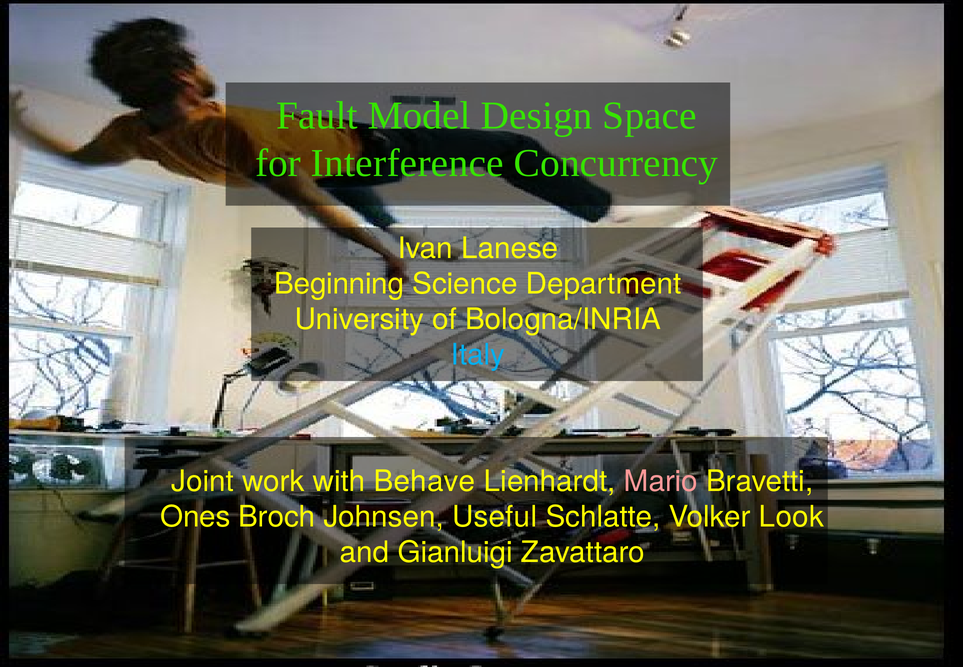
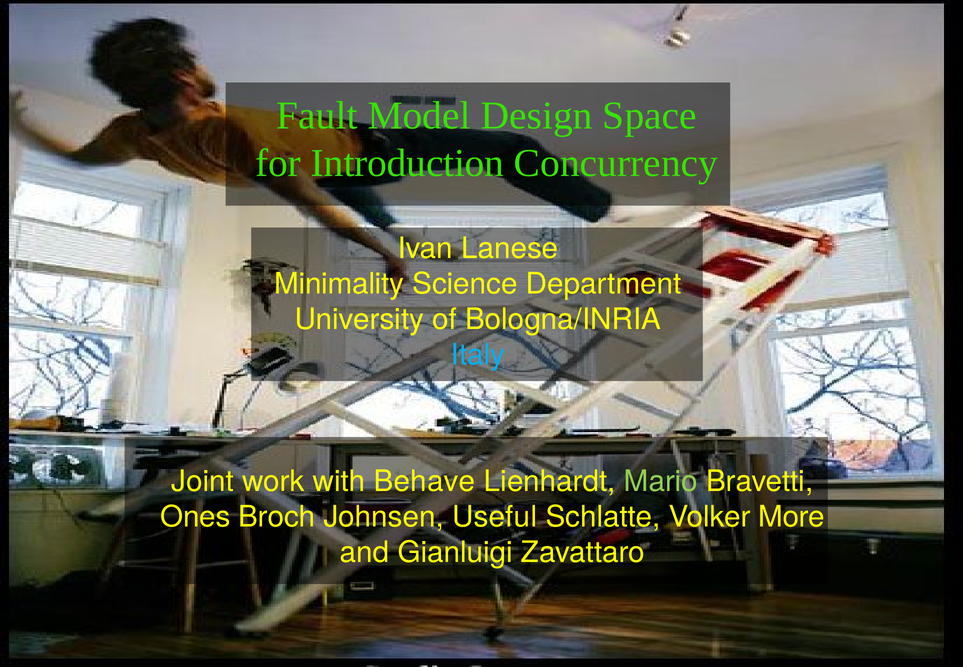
Interference: Interference -> Introduction (408, 163)
Beginning: Beginning -> Minimality (339, 284)
Mario colour: pink -> light green (661, 481)
Look: Look -> More (792, 517)
